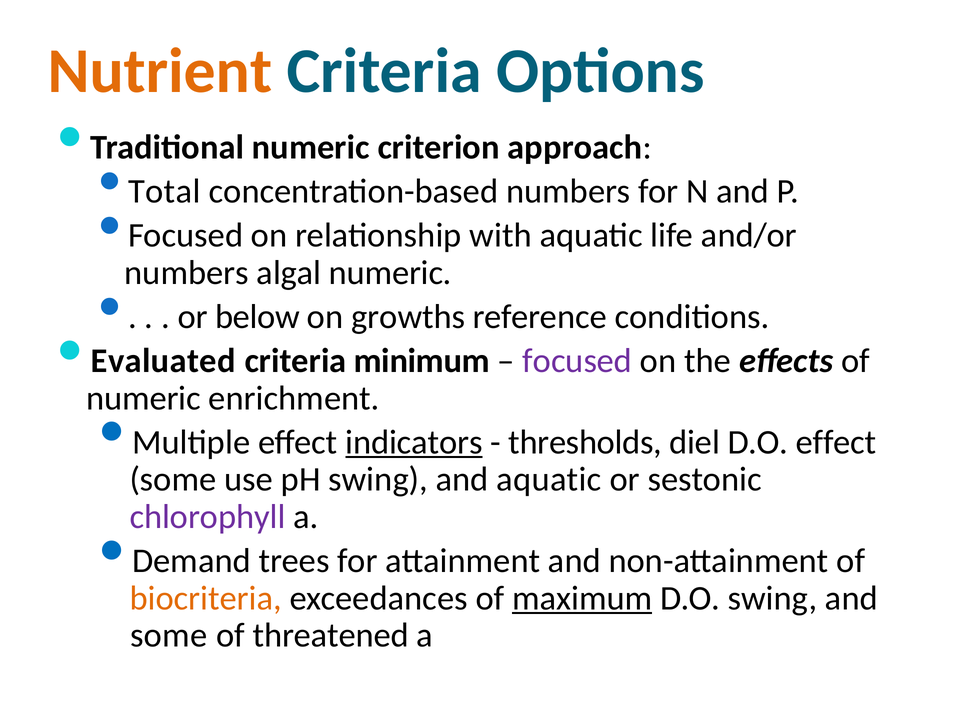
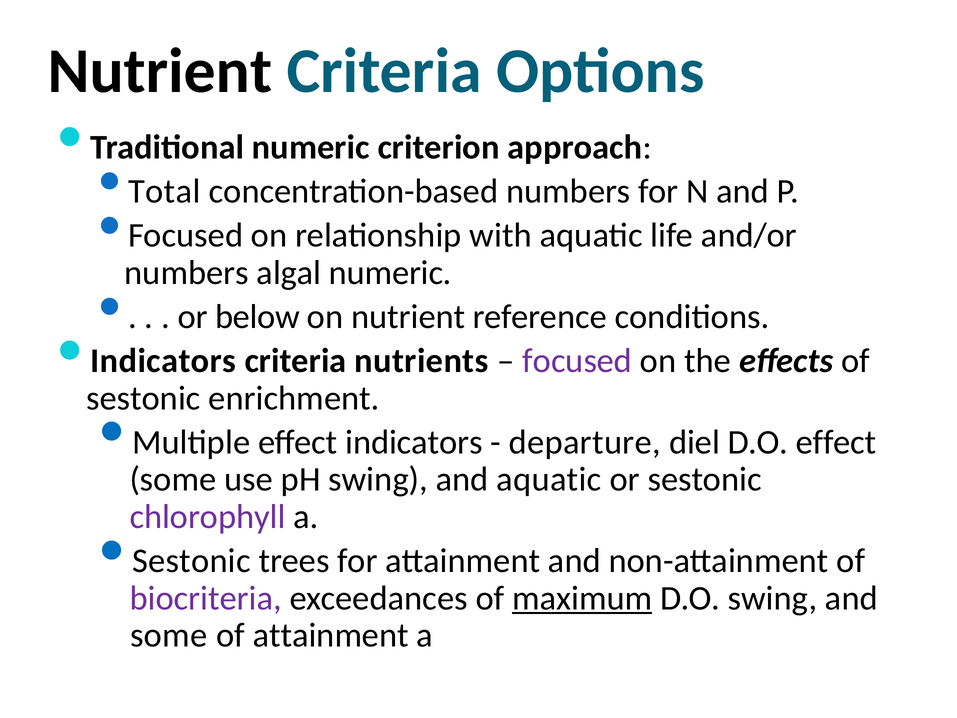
Nutrient colour: orange -> black (160, 71)
on growths: growths -> nutrient (408, 317)
Evaluated: Evaluated -> Indicators (163, 361)
minimum: minimum -> nutrients (421, 361)
numeric: numeric -> sestonic (143, 398)
indicators underline: present -> none (414, 442)
thresholds: thresholds -> departure (585, 442)
Demand: Demand -> Sestonic (191, 561)
biocriteria colour: orange -> purple (206, 598)
of threatened: threatened -> attainment (331, 635)
